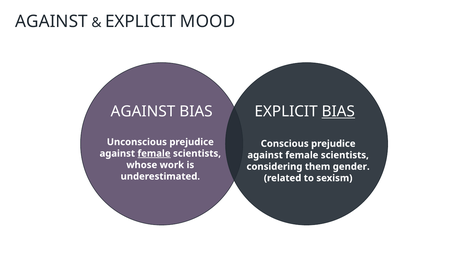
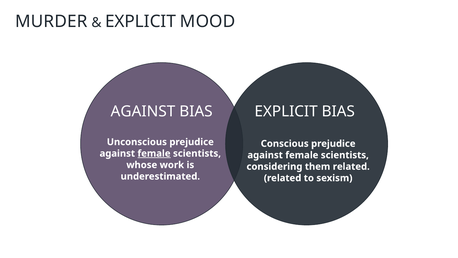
AGAINST: AGAINST -> MURDER (51, 21)
BIAS underline: present -> none (338, 111)
them gender: gender -> related (351, 166)
